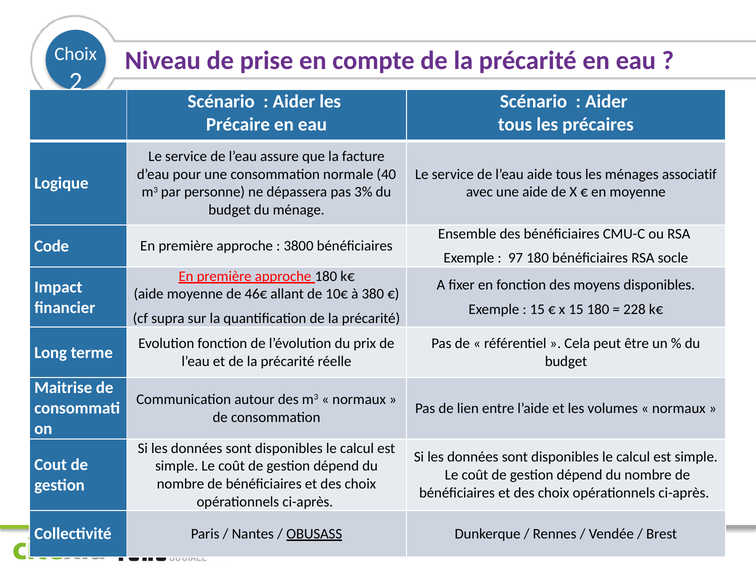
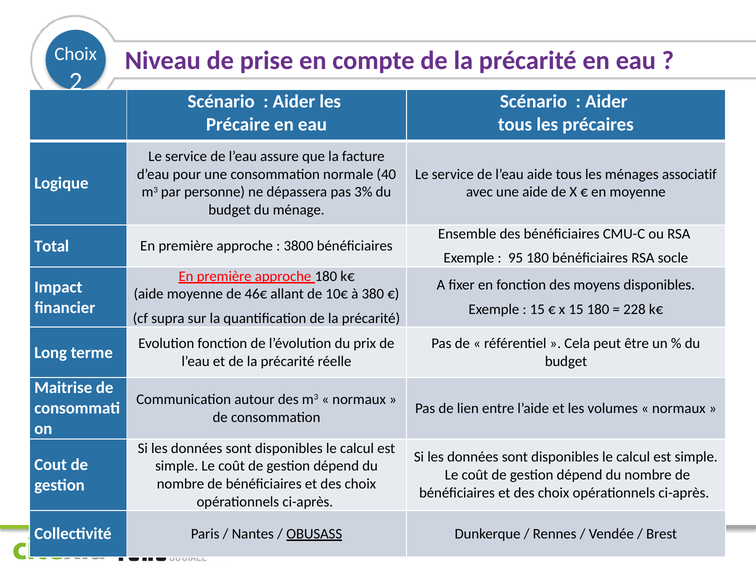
Code: Code -> Total (52, 246)
97: 97 -> 95 (516, 258)
